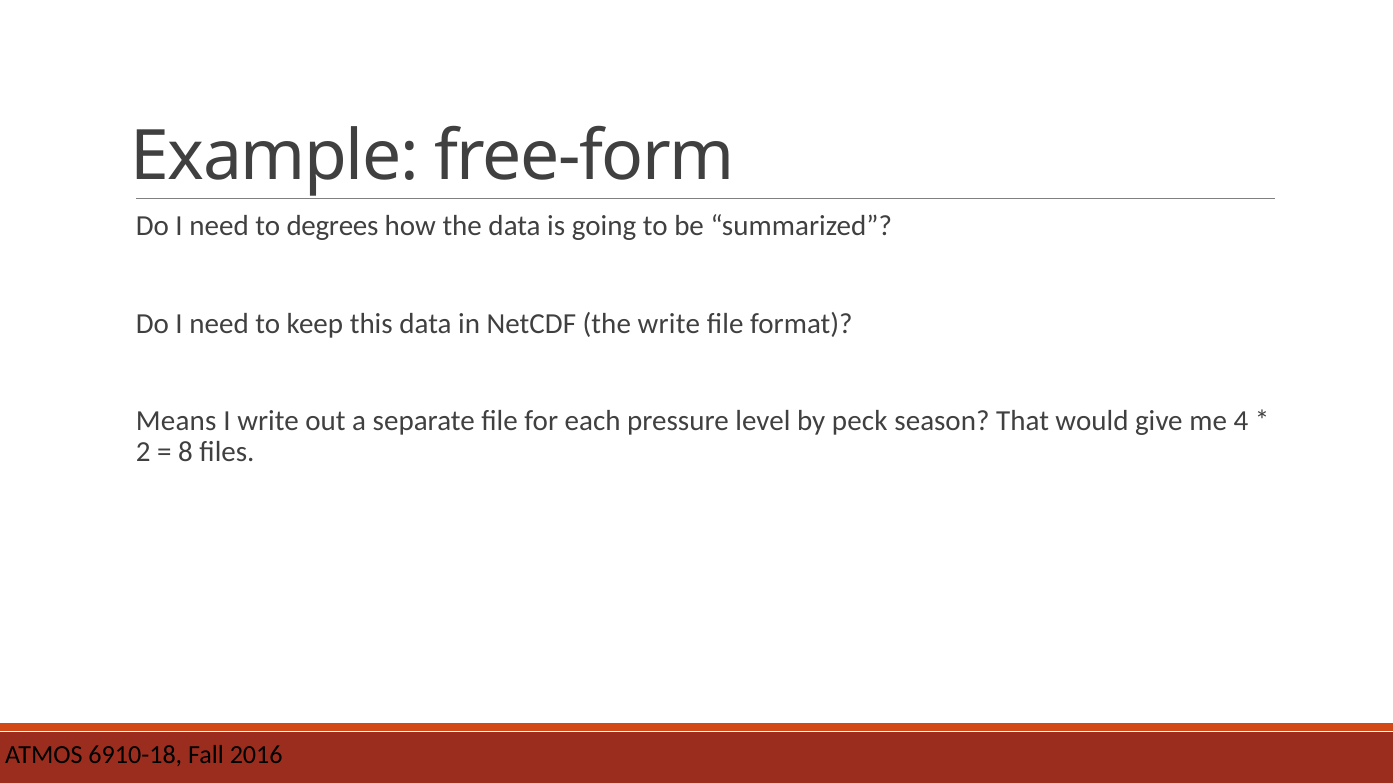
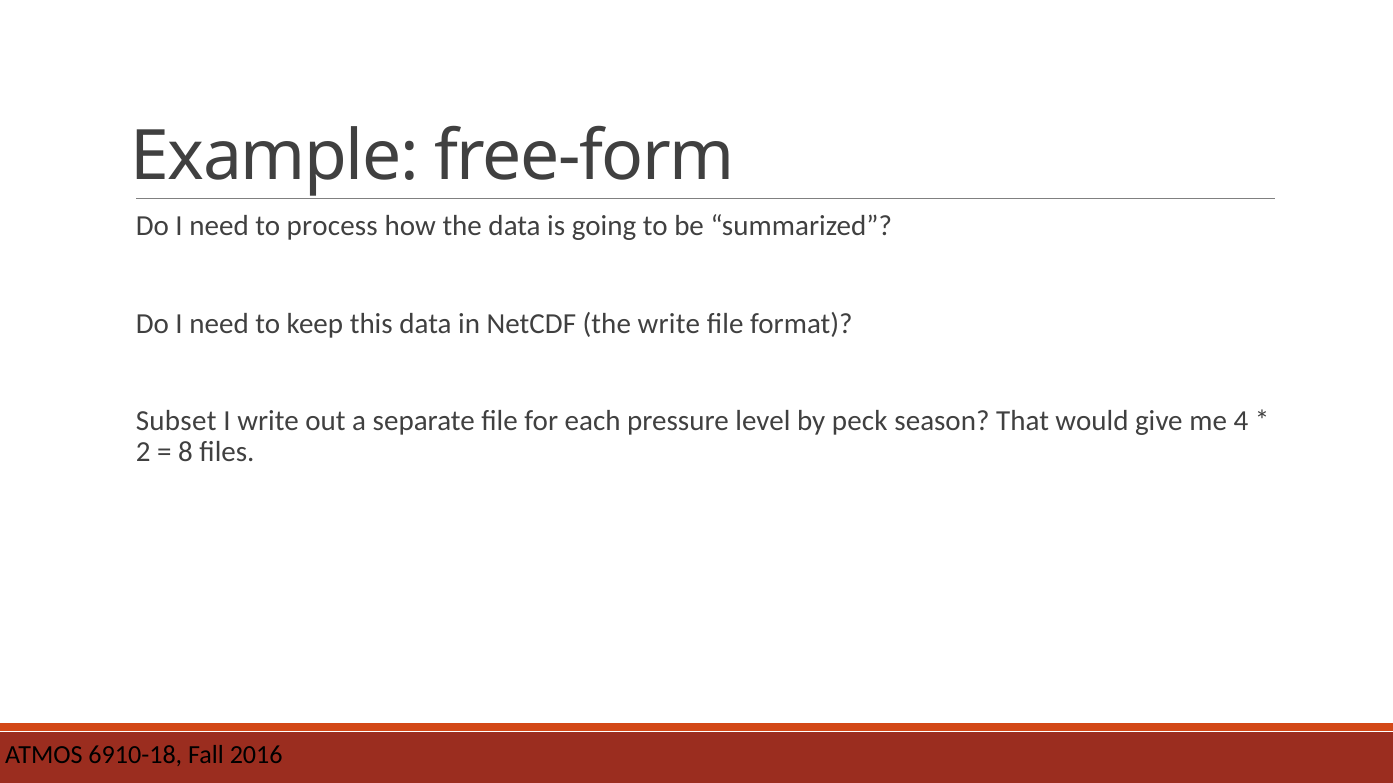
degrees: degrees -> process (332, 226)
Means: Means -> Subset (176, 421)
